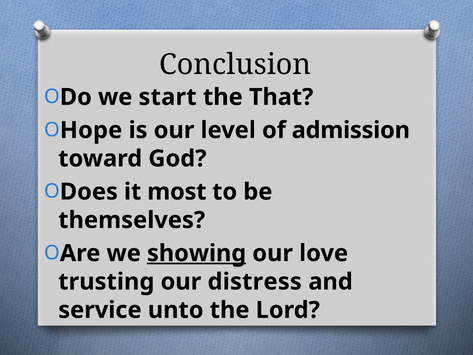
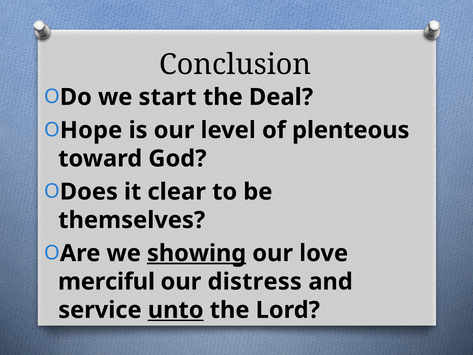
That: That -> Deal (281, 97)
admission: admission -> plenteous (351, 130)
most: most -> clear (177, 192)
trusting: trusting -> merciful (106, 282)
unto underline: none -> present (176, 310)
